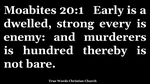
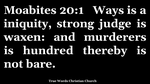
Early: Early -> Ways (108, 10)
dwelled: dwelled -> iniquity (28, 24)
every: every -> judge (115, 24)
enemy: enemy -> waxen (24, 37)
